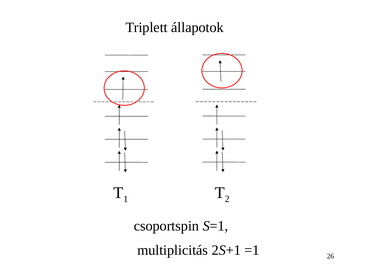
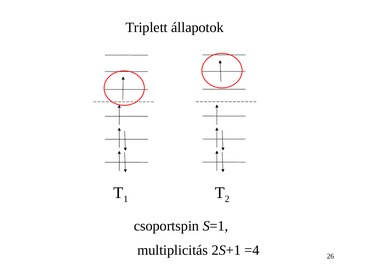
=1: =1 -> =4 (252, 250)
